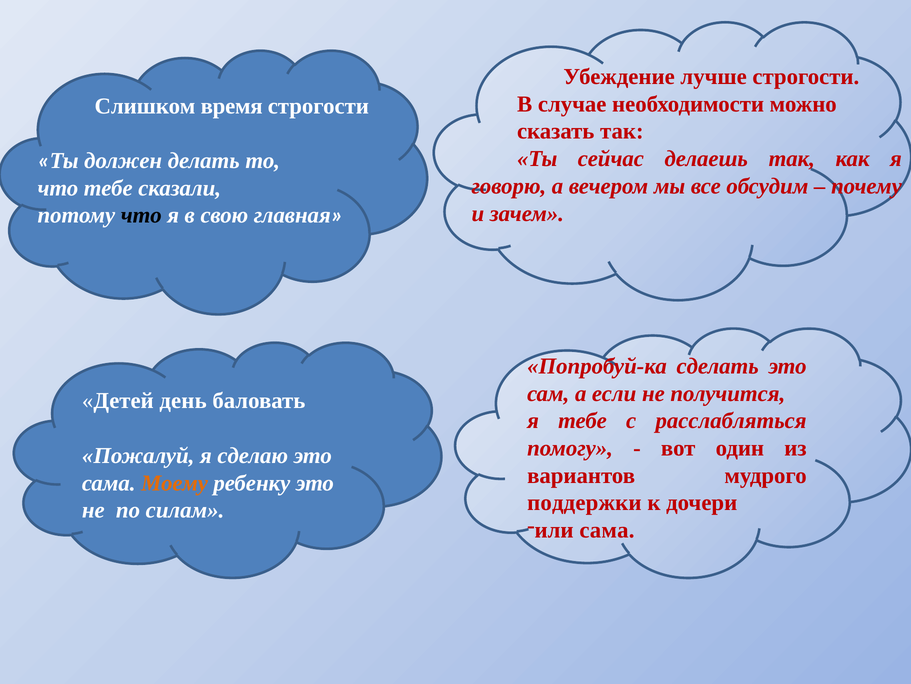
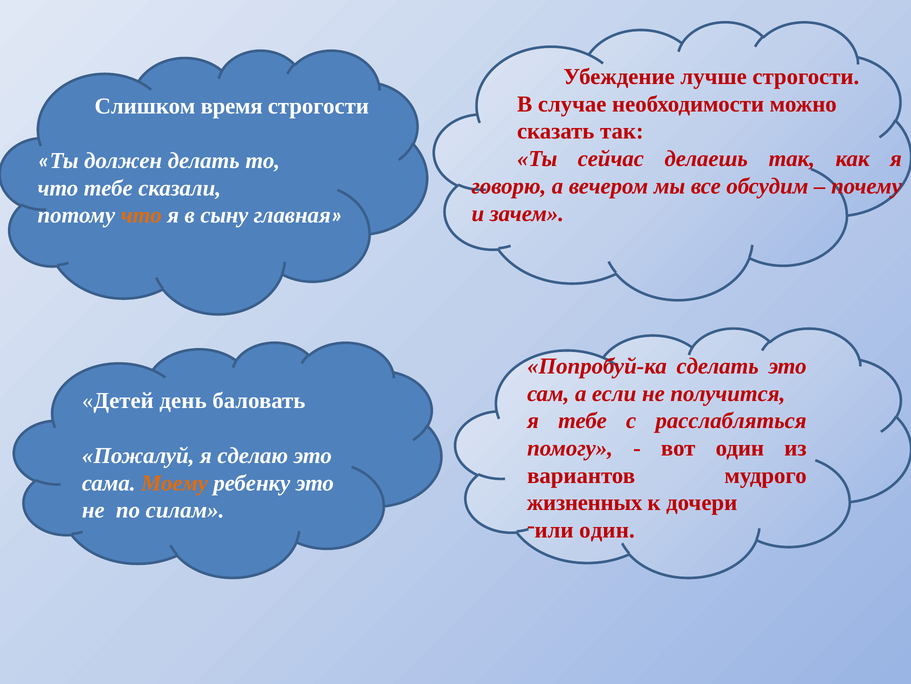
что colour: black -> orange (141, 215)
свою: свою -> сыну (224, 215)
поддержки: поддержки -> жизненных (585, 502)
или сама: сама -> один (607, 530)
